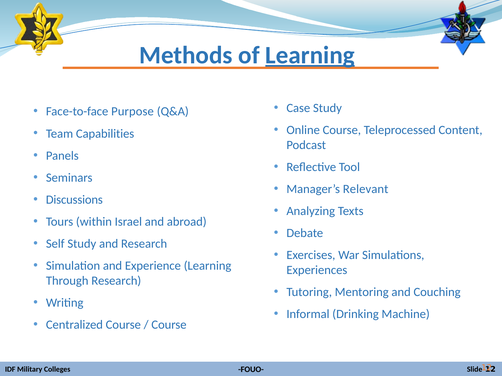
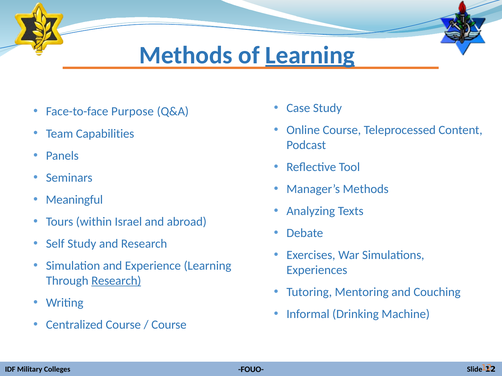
Manager’s Relevant: Relevant -> Methods (366, 189)
Discussions: Discussions -> Meaningful (74, 200)
Research underline: none -> present (116, 281)
